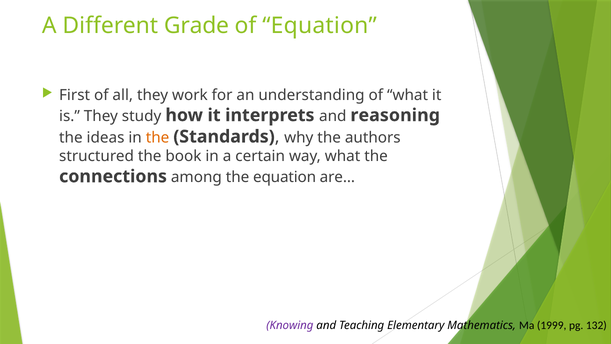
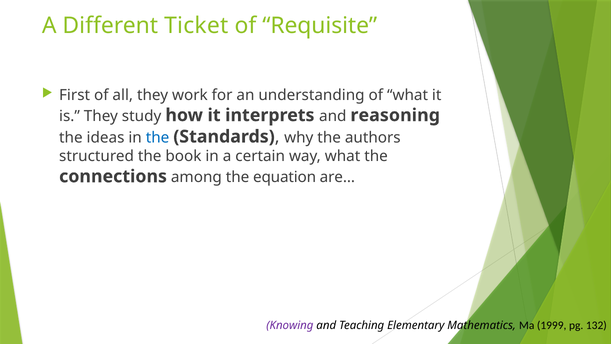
Grade: Grade -> Ticket (196, 26)
of Equation: Equation -> Requisite (320, 26)
the colour: orange -> blue (158, 137)
